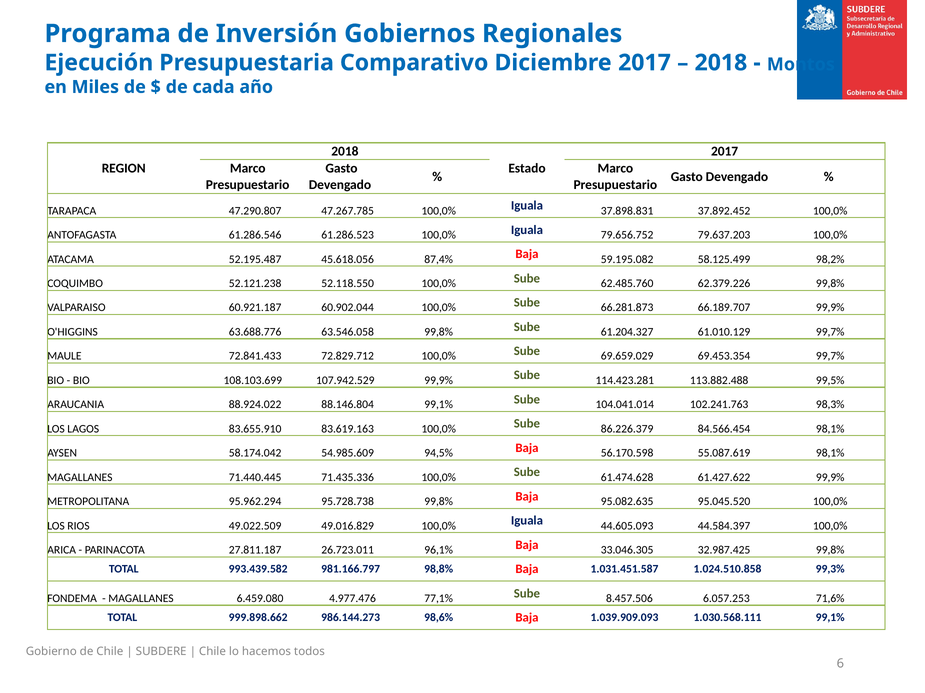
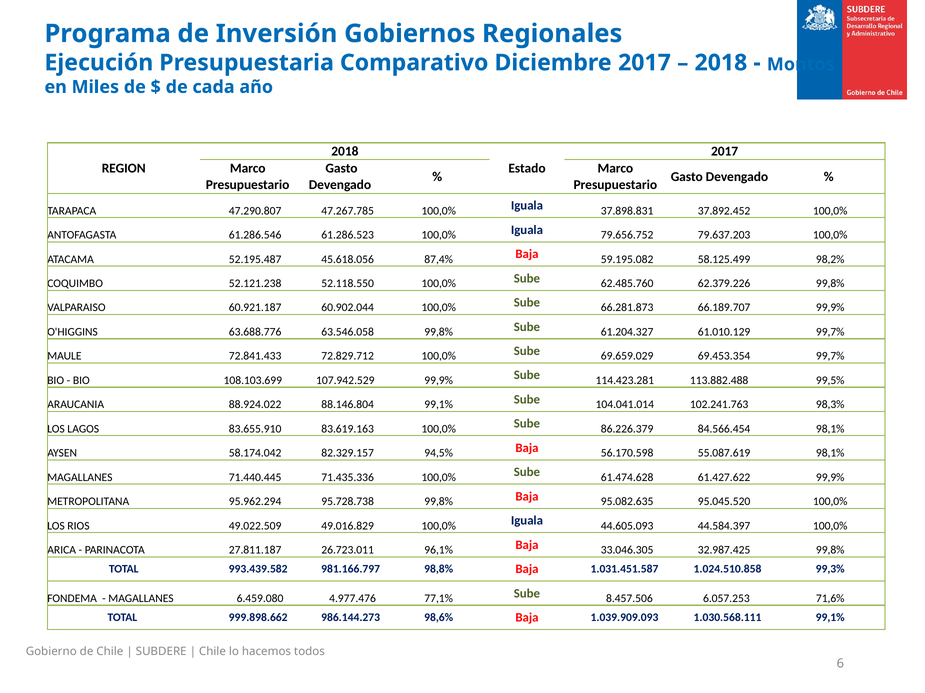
54.985.609: 54.985.609 -> 82.329.157 (348, 454)
